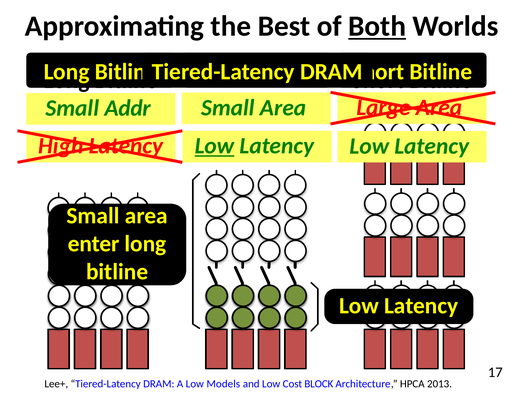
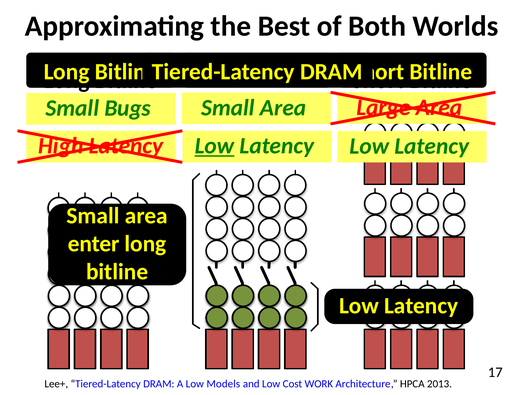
Both underline: present -> none (377, 26)
Addr: Addr -> Bugs (128, 108)
BLOCK: BLOCK -> WORK (319, 383)
